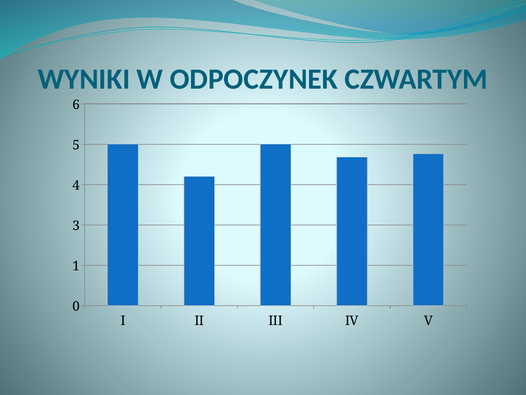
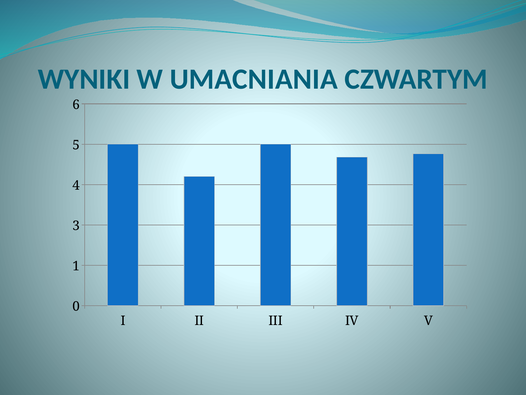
ODPOCZYNEK: ODPOCZYNEK -> UMACNIANIA (254, 79)
